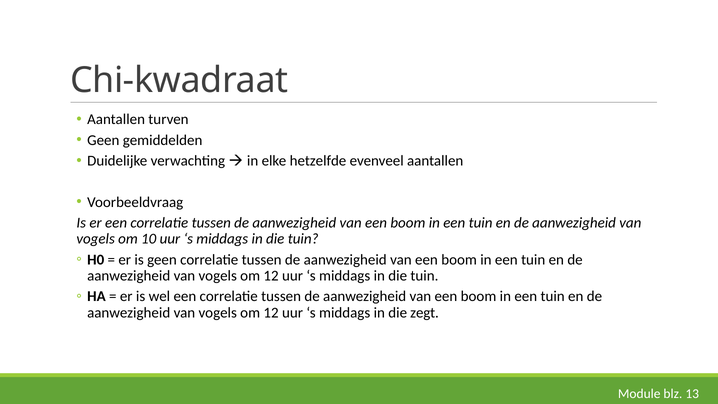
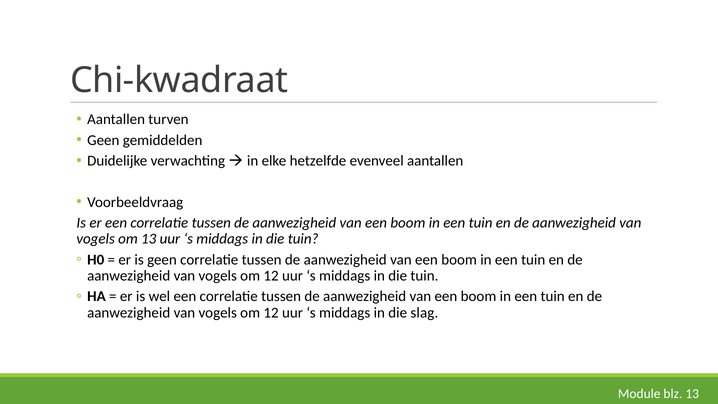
om 10: 10 -> 13 (149, 239)
zegt: zegt -> slag (424, 313)
